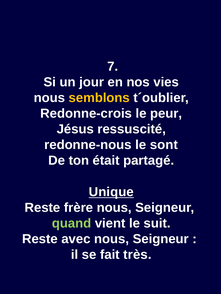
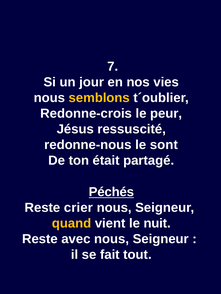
Unique: Unique -> Péchés (111, 192)
frère: frère -> crier (78, 208)
quand colour: light green -> yellow (72, 224)
suit: suit -> nuit (157, 224)
très: très -> tout (137, 255)
